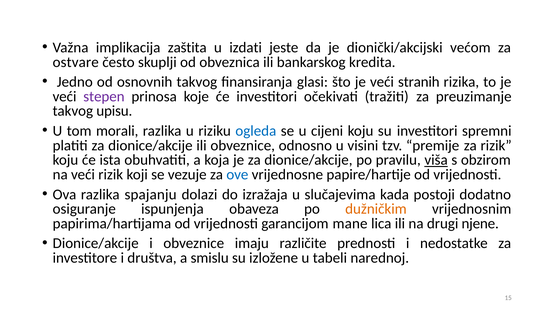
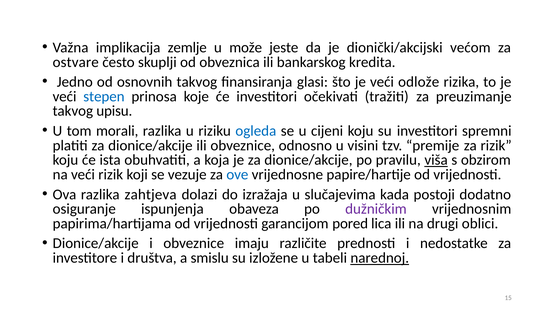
zaštita: zaštita -> zemlje (187, 47)
izdati: izdati -> može (246, 47)
stranih: stranih -> odlože (419, 82)
stepen colour: purple -> blue (104, 96)
spajanju: spajanju -> zahtjeva (151, 194)
dužničkim colour: orange -> purple (376, 209)
mane: mane -> pored (350, 223)
njene: njene -> oblici (480, 223)
narednoj underline: none -> present (380, 258)
